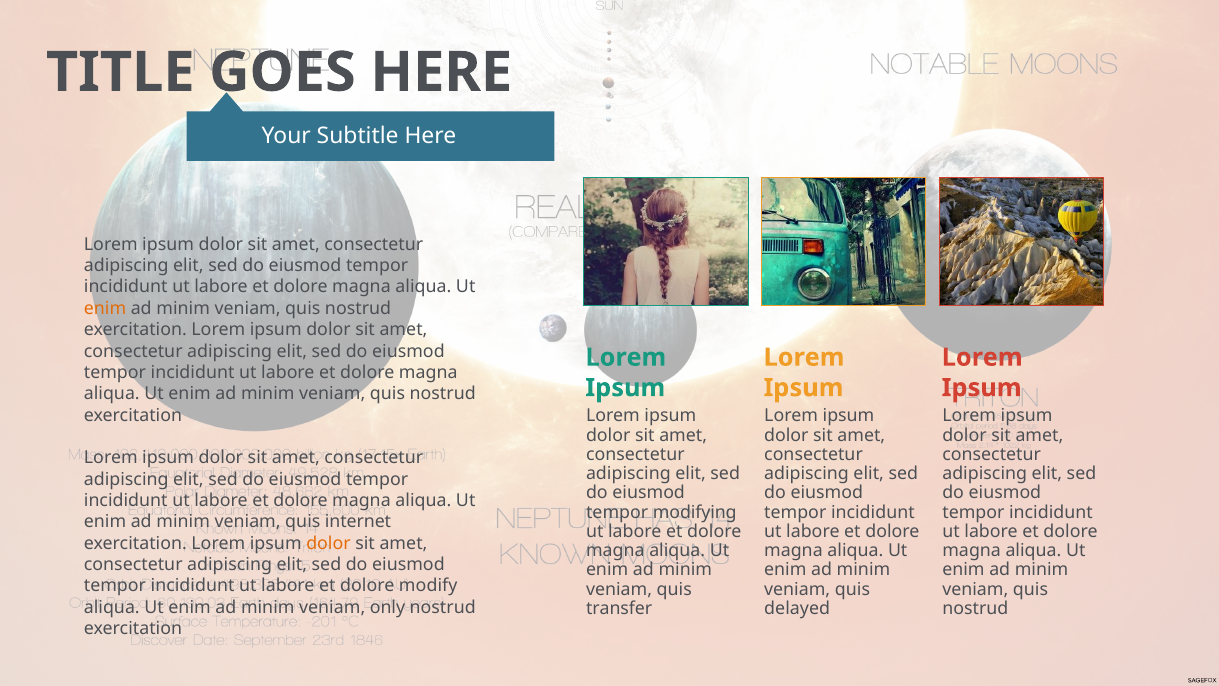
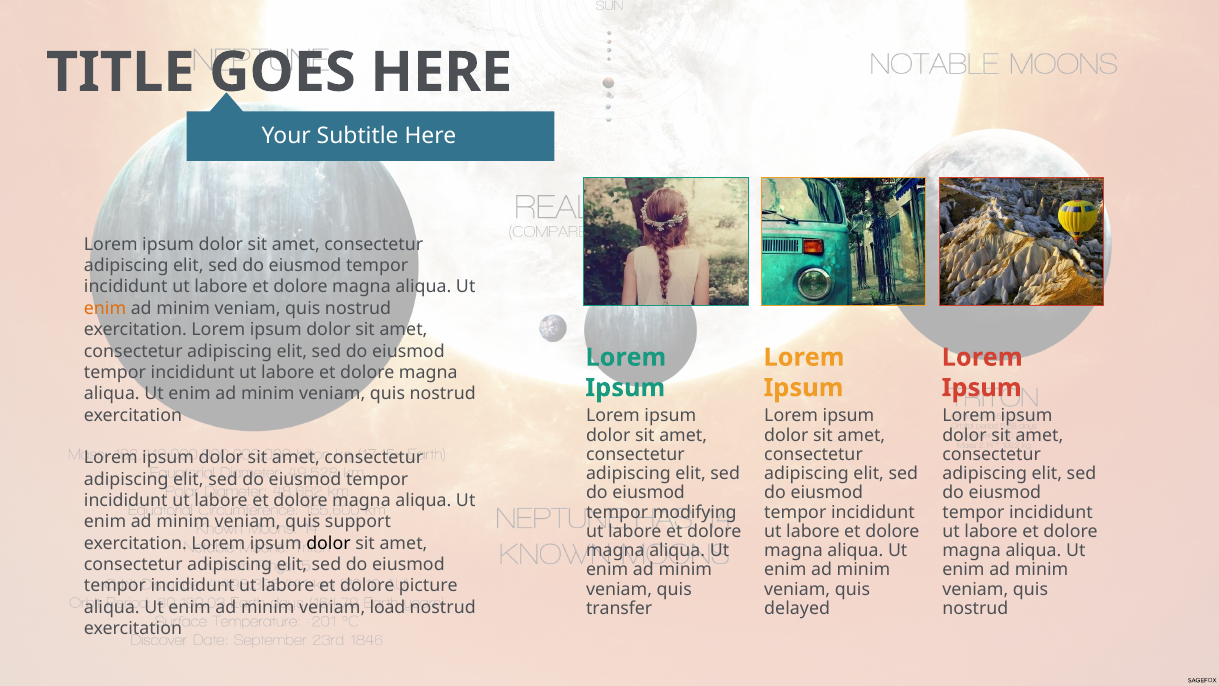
internet: internet -> support (358, 522)
dolor colour: orange -> black (328, 543)
modify: modify -> picture (428, 586)
only: only -> load (388, 607)
